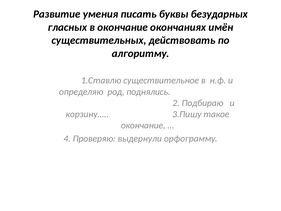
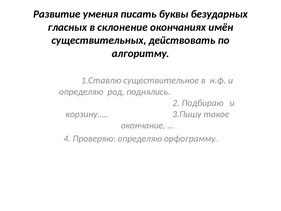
в окончание: окончание -> склонение (122, 27)
Проверяю выдернули: выдернули -> определяю (140, 138)
